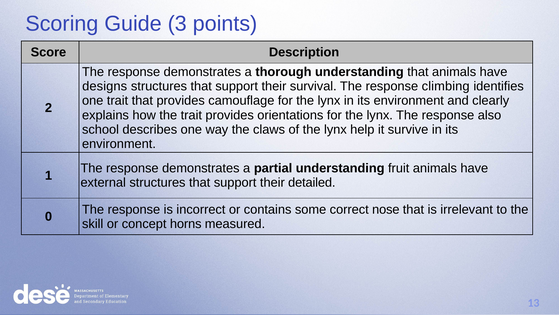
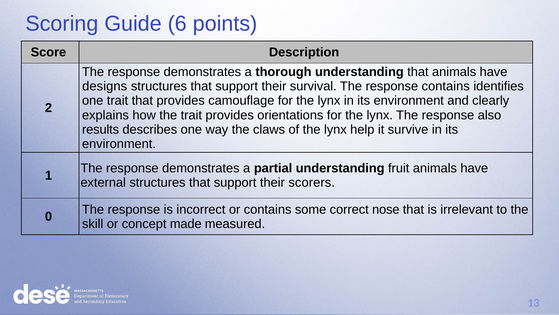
3: 3 -> 6 (177, 24)
response climbing: climbing -> contains (446, 86)
school: school -> results (101, 129)
detailed: detailed -> scorers (312, 182)
horns: horns -> made (186, 223)
